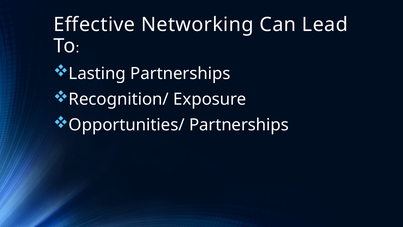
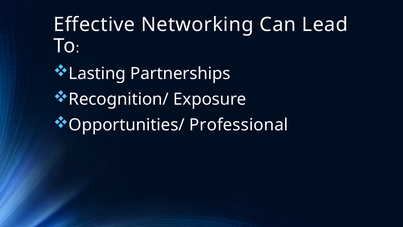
Opportunities/ Partnerships: Partnerships -> Professional (239, 125)
